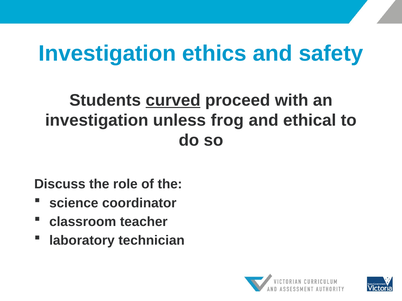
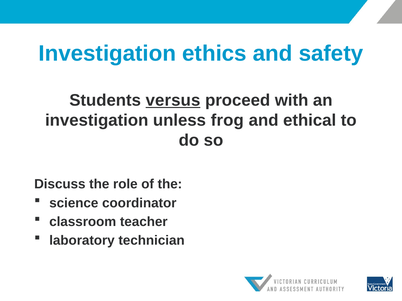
curved: curved -> versus (173, 100)
